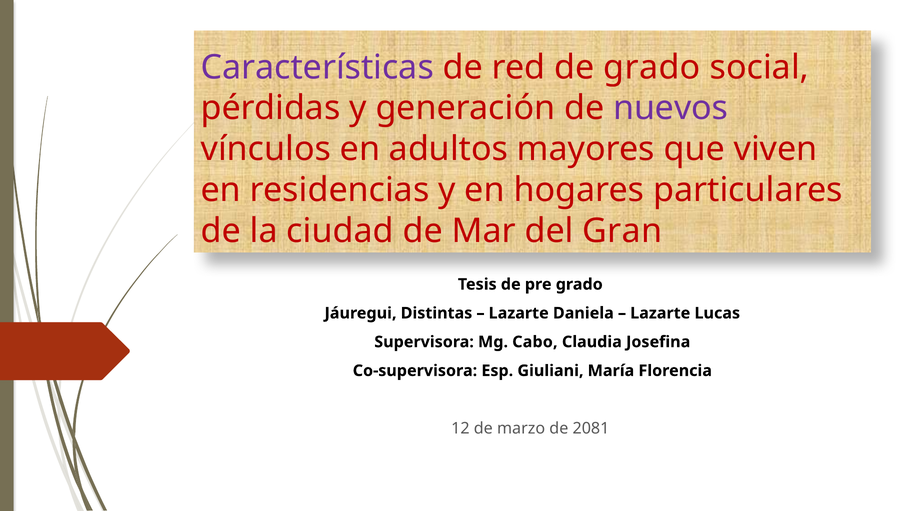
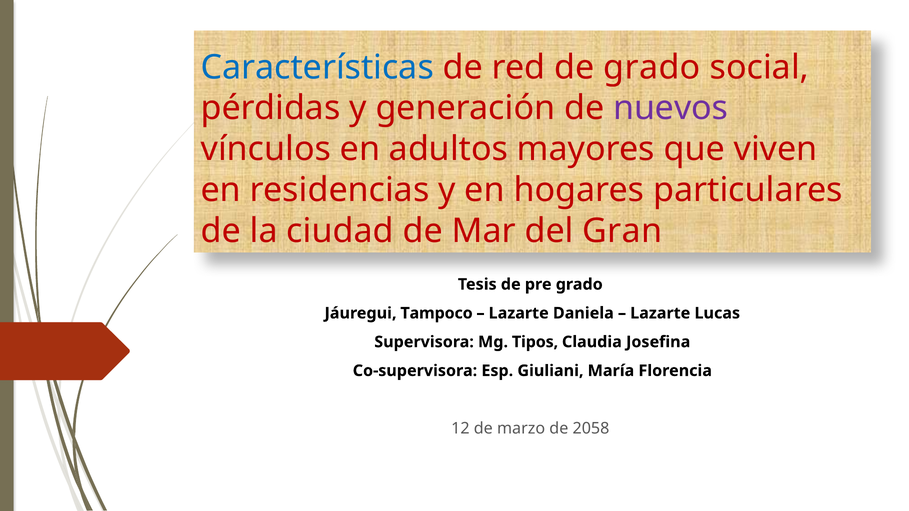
Características colour: purple -> blue (317, 67)
Distintas: Distintas -> Tampoco (437, 313)
Cabo: Cabo -> Tipos (535, 342)
2081: 2081 -> 2058 (591, 429)
